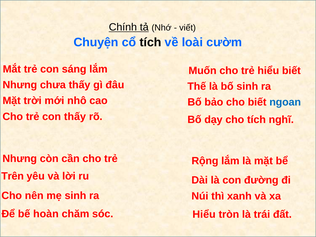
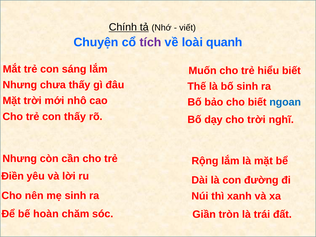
tích colour: black -> purple (150, 42)
cườm: cườm -> quanh (224, 42)
cho tích: tích -> trời (256, 120)
Trên: Trên -> Điền (13, 176)
Hiểu: Hiểu -> Giần (204, 215)
